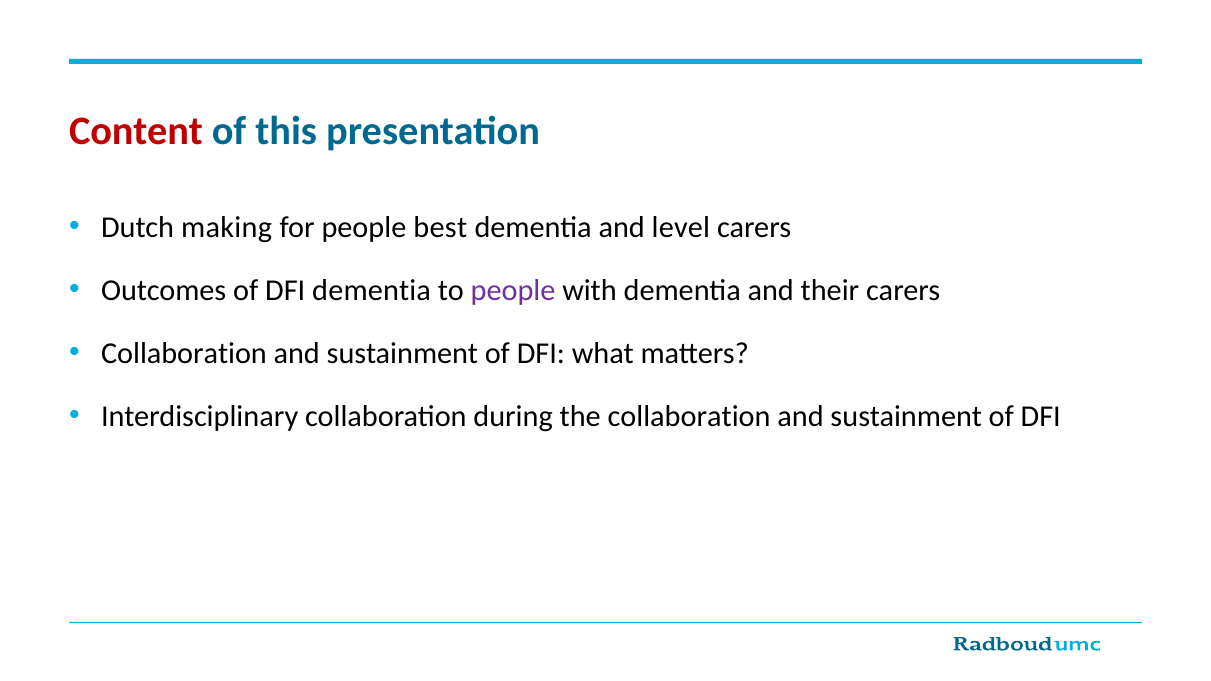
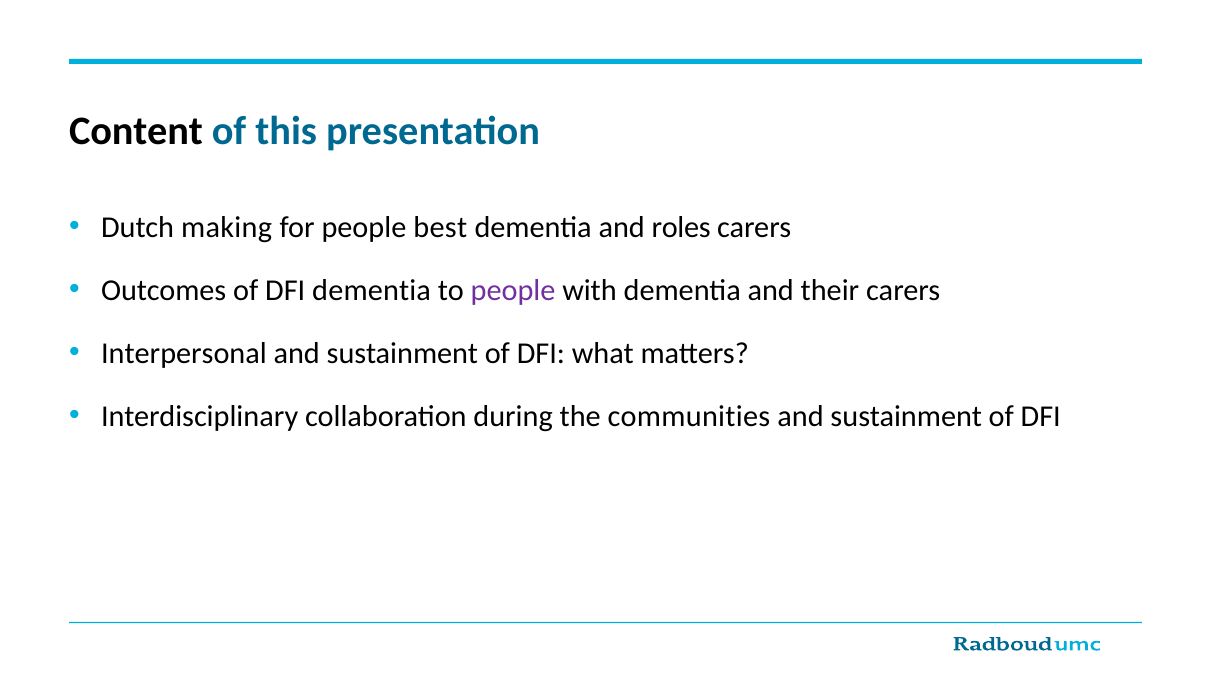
Content colour: red -> black (136, 131)
level: level -> roles (681, 227)
Collaboration: Collaboration -> Interpersonal (184, 353)
the collaboration: collaboration -> communities (689, 417)
